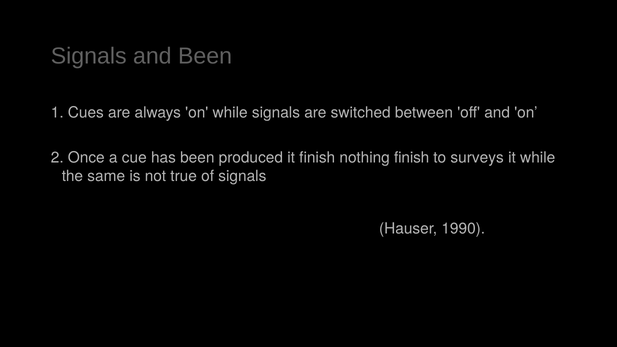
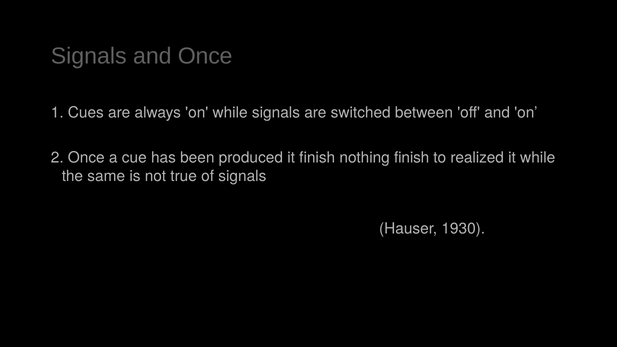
and Been: Been -> Once (205, 56)
surveys: surveys -> realized (477, 158)
1990: 1990 -> 1930 (463, 229)
